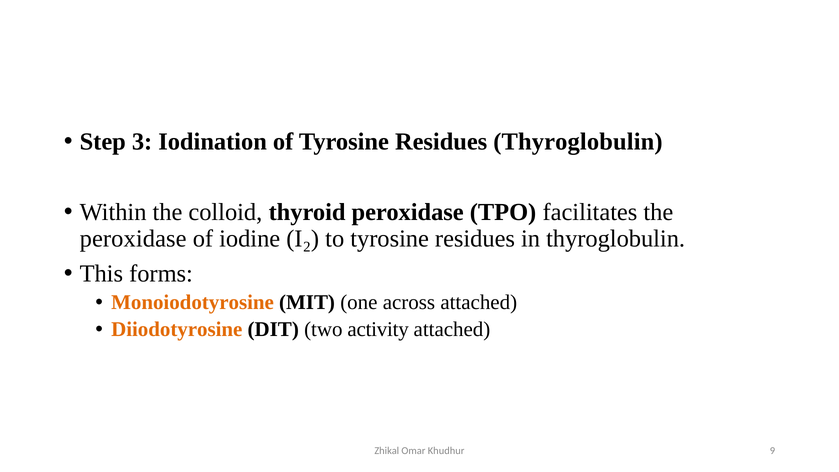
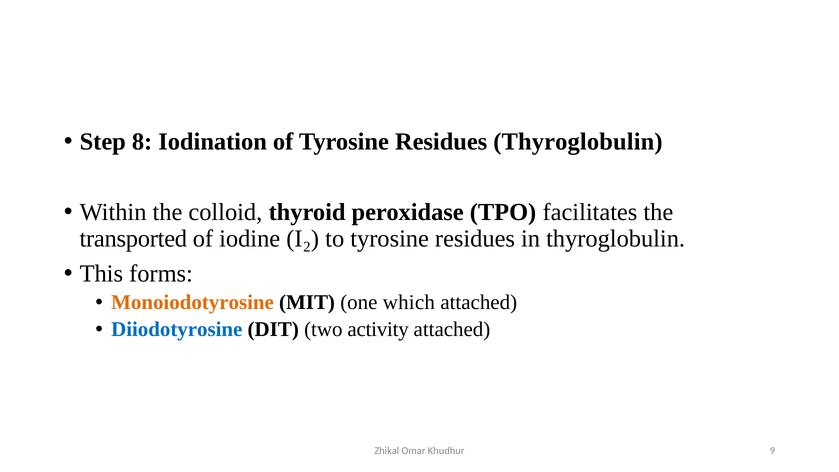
3: 3 -> 8 (142, 142)
peroxidase: peroxidase -> transported (133, 238)
across: across -> which (409, 302)
Diiodotyrosine colour: orange -> blue (177, 329)
